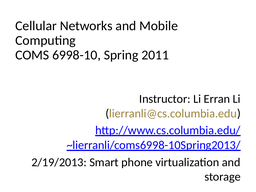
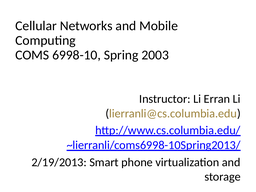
2011: 2011 -> 2003 (155, 55)
